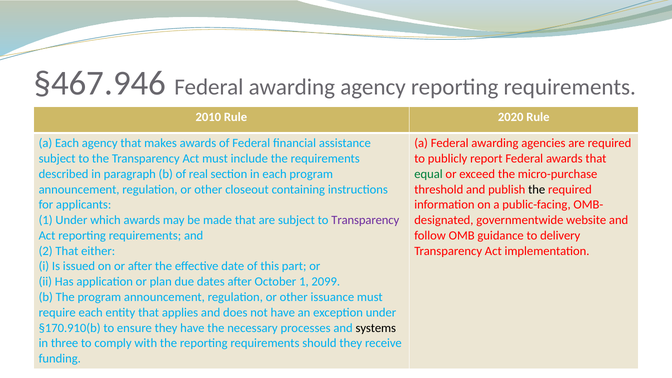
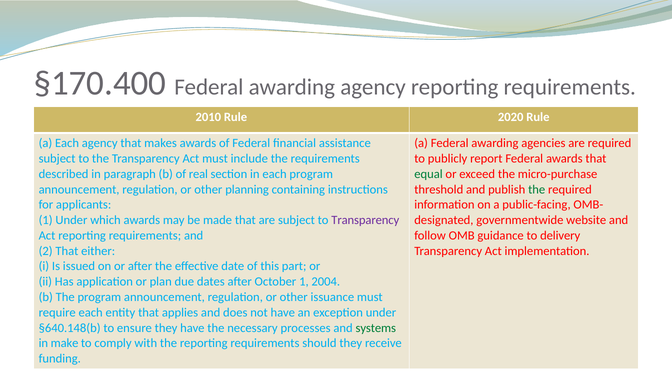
§467.946: §467.946 -> §170.400 (100, 83)
closeout: closeout -> planning (247, 189)
the colour: black -> green (537, 189)
2099: 2099 -> 2004 (326, 282)
§170.910(b: §170.910(b -> §640.148(b (70, 328)
systems colour: black -> green (376, 328)
three: three -> make (65, 343)
